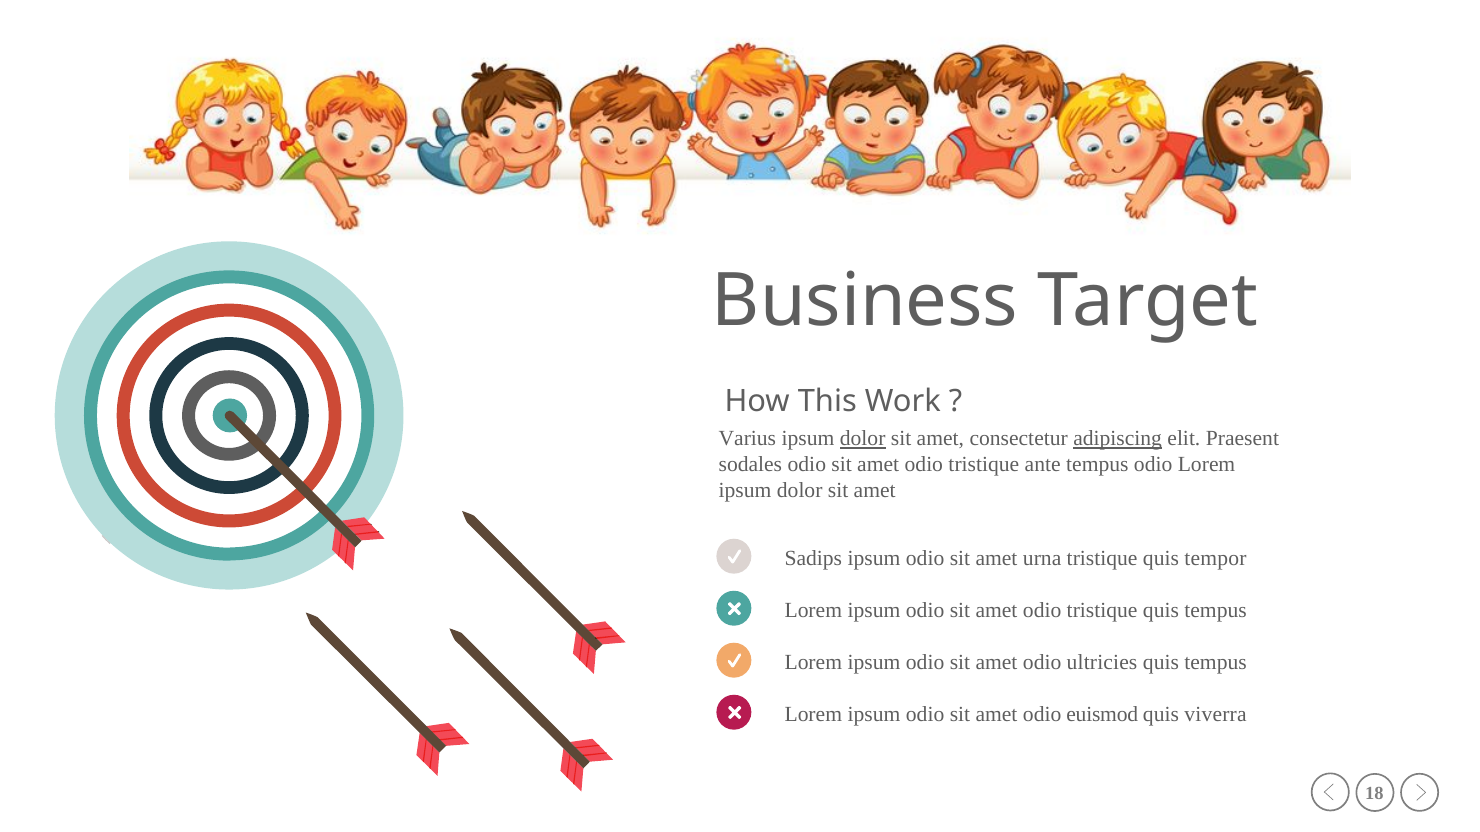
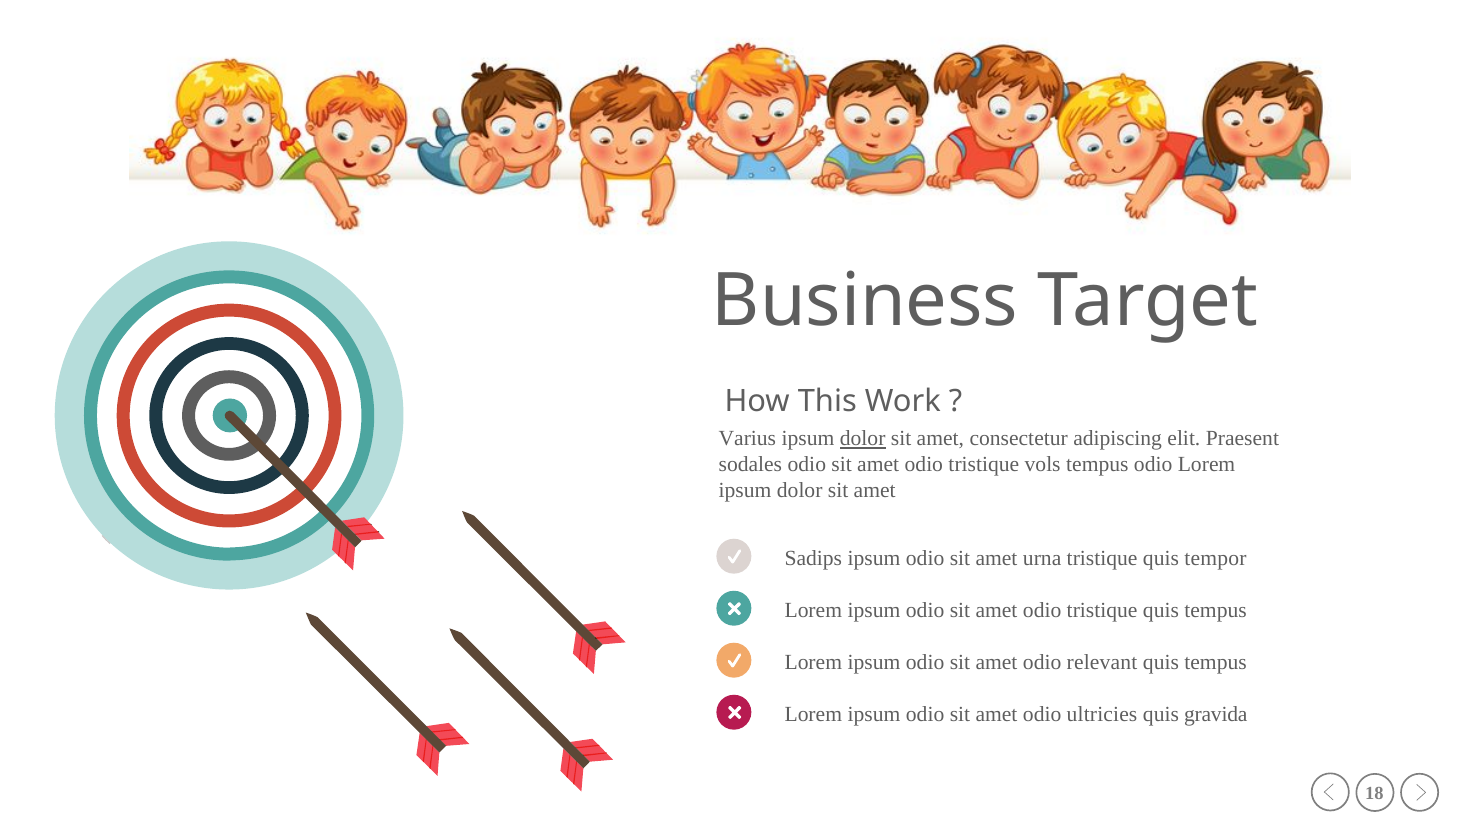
adipiscing underline: present -> none (1118, 439)
ante: ante -> vols (1043, 465)
ultricies: ultricies -> relevant (1102, 663)
euismod: euismod -> ultricies (1102, 715)
viverra: viverra -> gravida (1216, 715)
